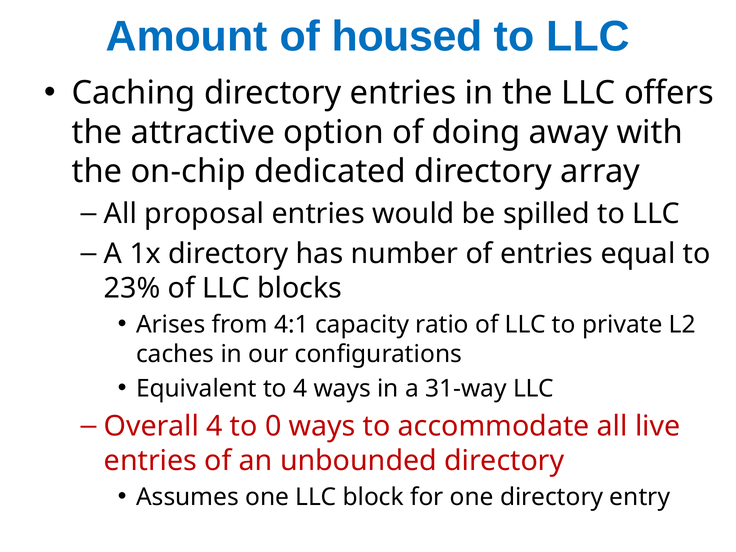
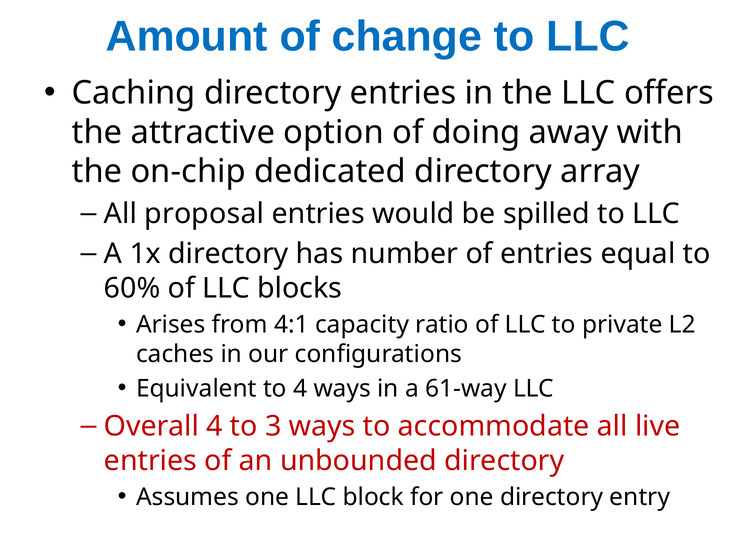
housed: housed -> change (407, 37)
23%: 23% -> 60% (132, 288)
31-way: 31-way -> 61-way (466, 388)
0: 0 -> 3 (273, 426)
